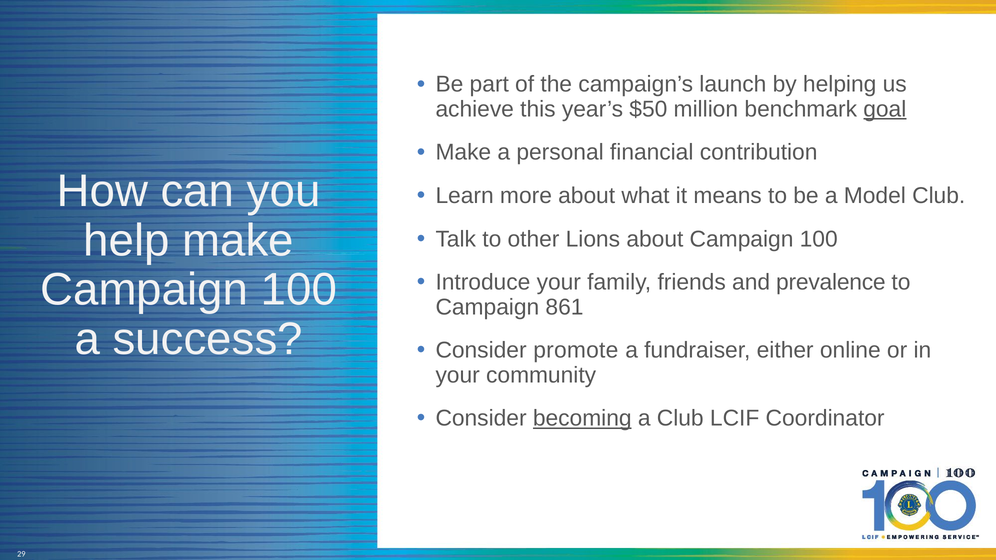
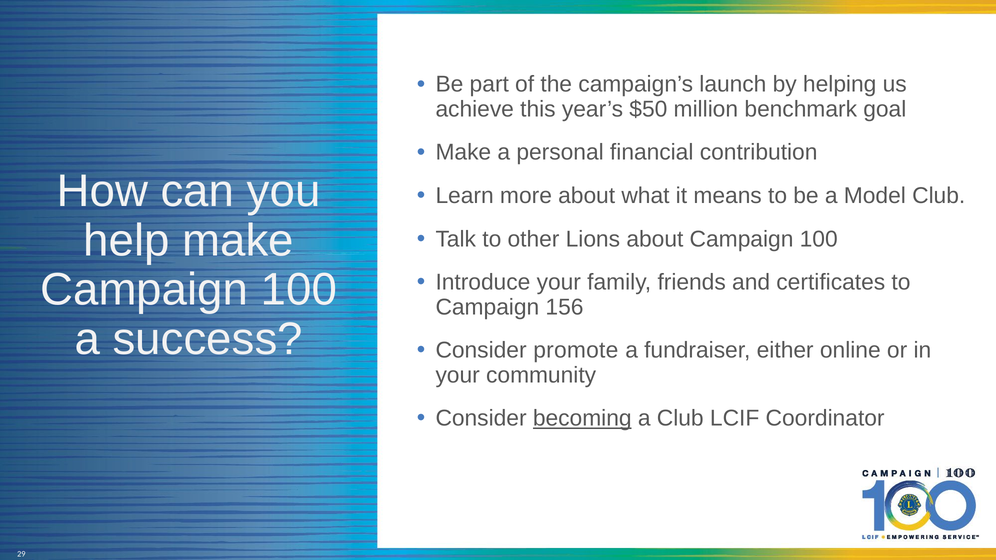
goal underline: present -> none (885, 109)
prevalence: prevalence -> certificates (831, 283)
861: 861 -> 156 (565, 307)
